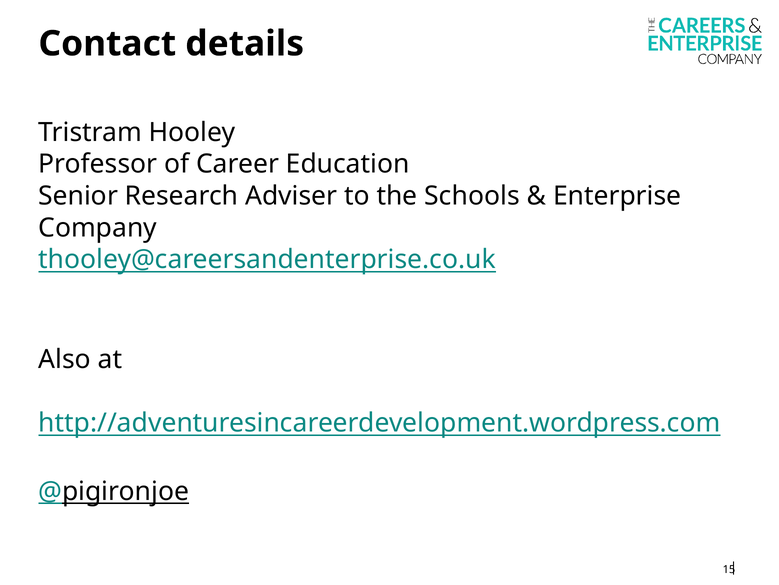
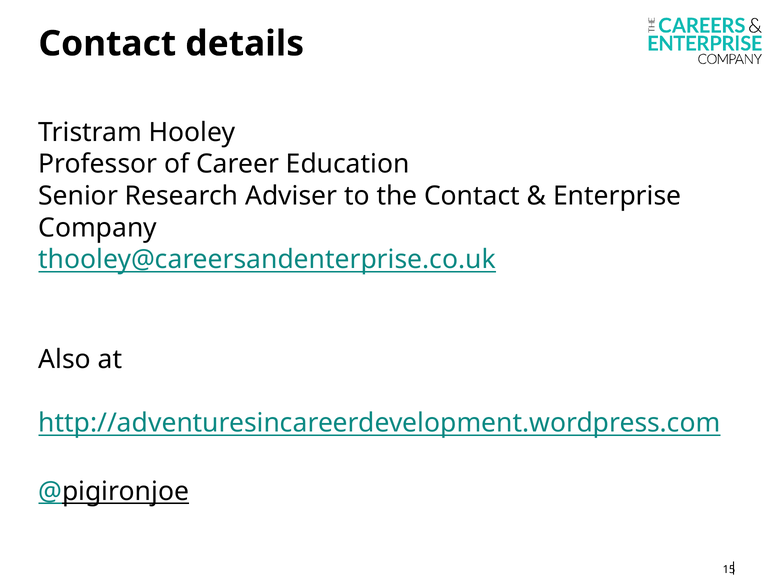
the Schools: Schools -> Contact (472, 196)
